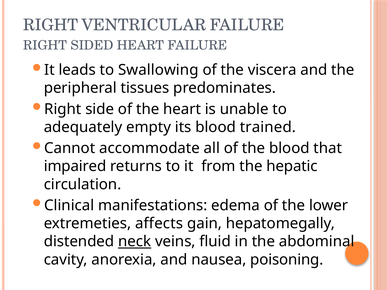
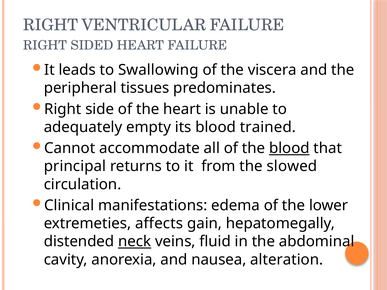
blood underline: none -> present (289, 148)
impaired: impaired -> principal (75, 166)
hepatic: hepatic -> slowed (292, 166)
poisoning: poisoning -> alteration (287, 260)
